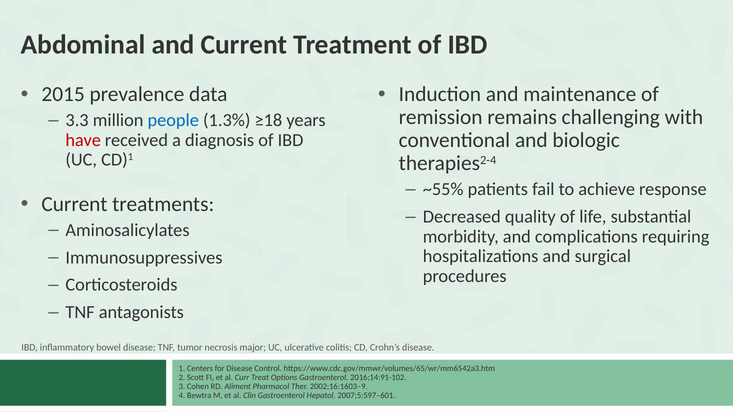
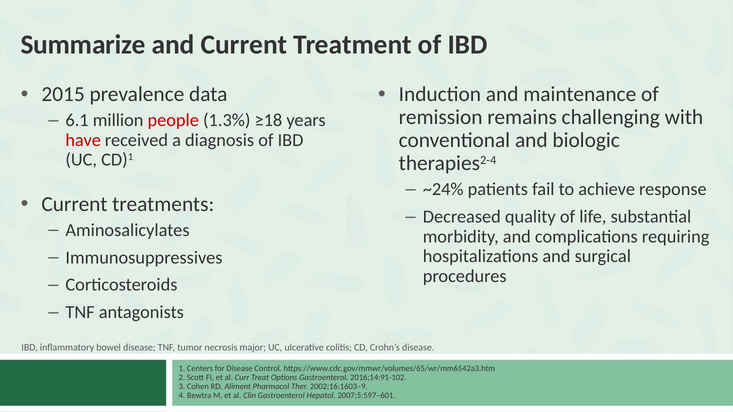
Abdominal: Abdominal -> Summarize (83, 45)
3.3: 3.3 -> 6.1 (77, 120)
people colour: blue -> red (173, 120)
~55%: ~55% -> ~24% (443, 190)
